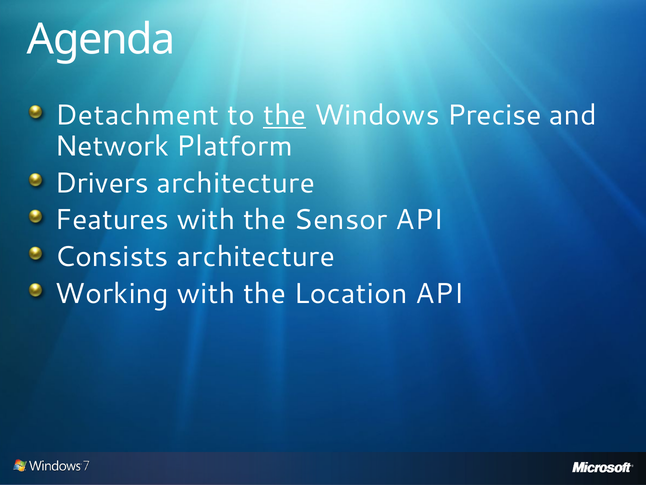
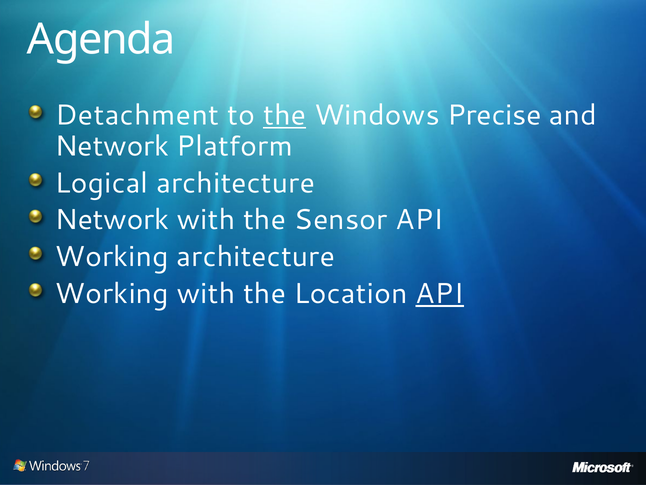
Drivers: Drivers -> Logical (102, 183)
Features: Features -> Network (112, 220)
Consists: Consists -> Working (112, 257)
API underline: none -> present (440, 293)
